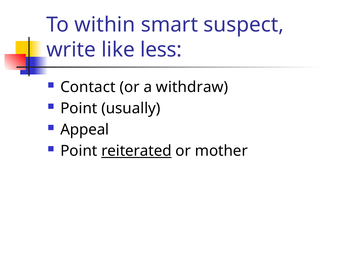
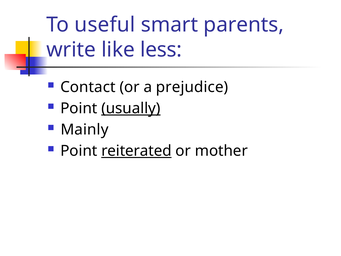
within: within -> useful (105, 25)
suspect: suspect -> parents (244, 25)
withdraw: withdraw -> prejudice (192, 87)
usually underline: none -> present (131, 108)
Appeal: Appeal -> Mainly (85, 130)
